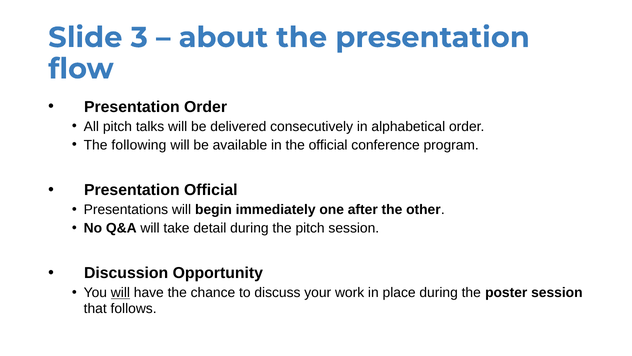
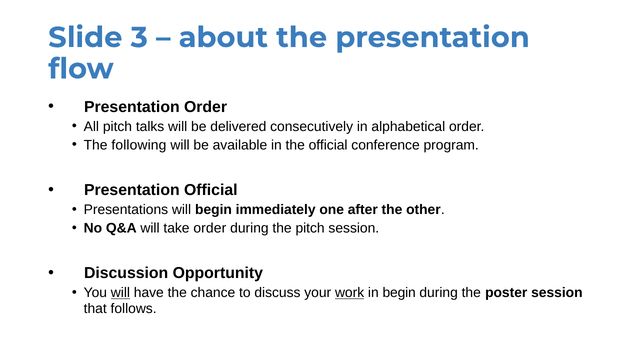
take detail: detail -> order (210, 228)
work underline: none -> present (350, 292)
in place: place -> begin (399, 292)
